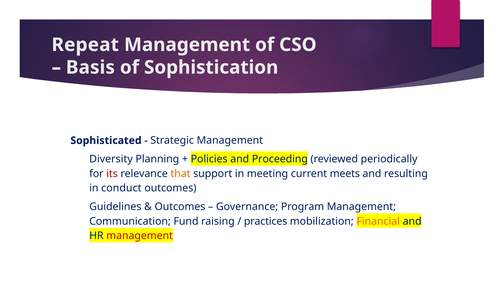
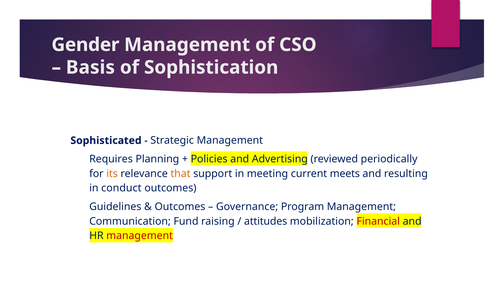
Repeat: Repeat -> Gender (85, 45)
Diversity: Diversity -> Requires (111, 159)
Proceeding: Proceeding -> Advertising (280, 159)
its colour: red -> orange (112, 174)
practices: practices -> attitudes (266, 222)
Financial colour: orange -> red (378, 222)
